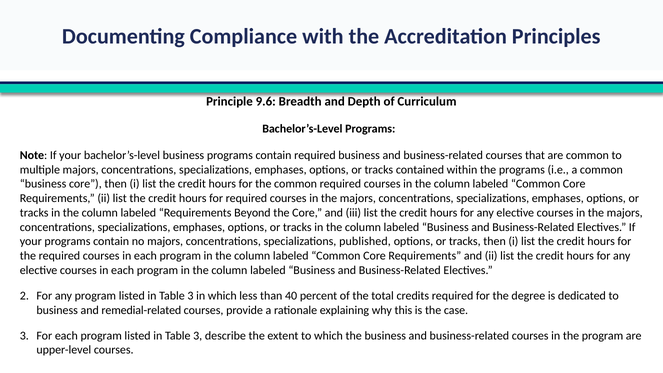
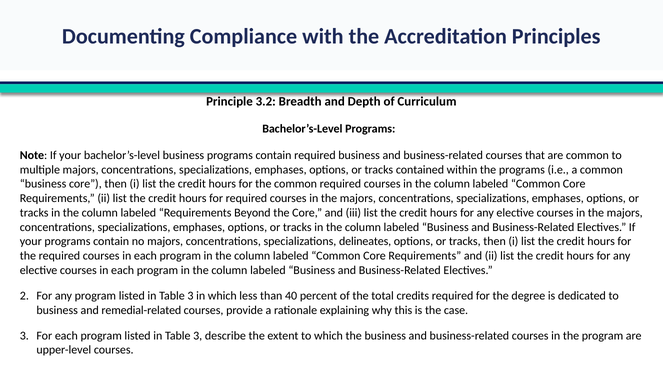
9.6: 9.6 -> 3.2 (266, 102)
published: published -> delineates (365, 242)
